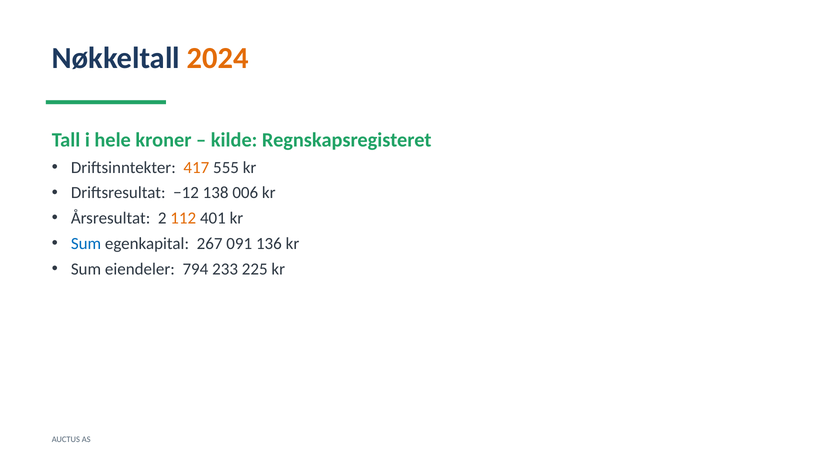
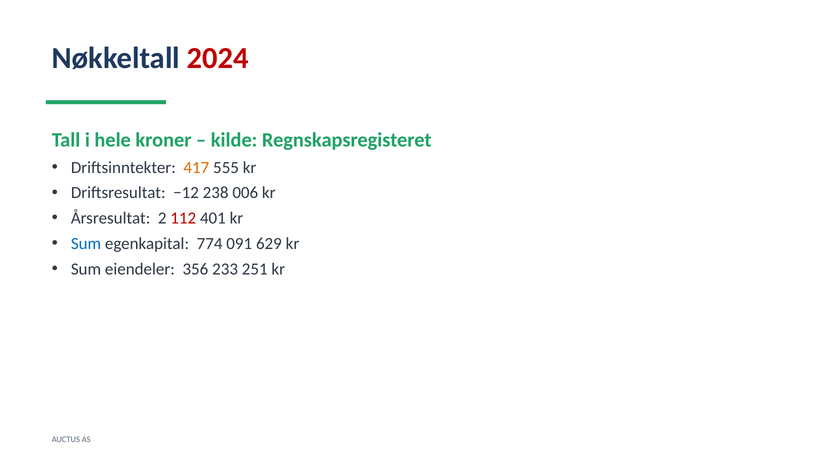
2024 colour: orange -> red (218, 58)
138: 138 -> 238 (216, 193)
112 colour: orange -> red (183, 218)
267: 267 -> 774 (210, 244)
136: 136 -> 629 (269, 244)
794: 794 -> 356 (195, 269)
225: 225 -> 251 (255, 269)
